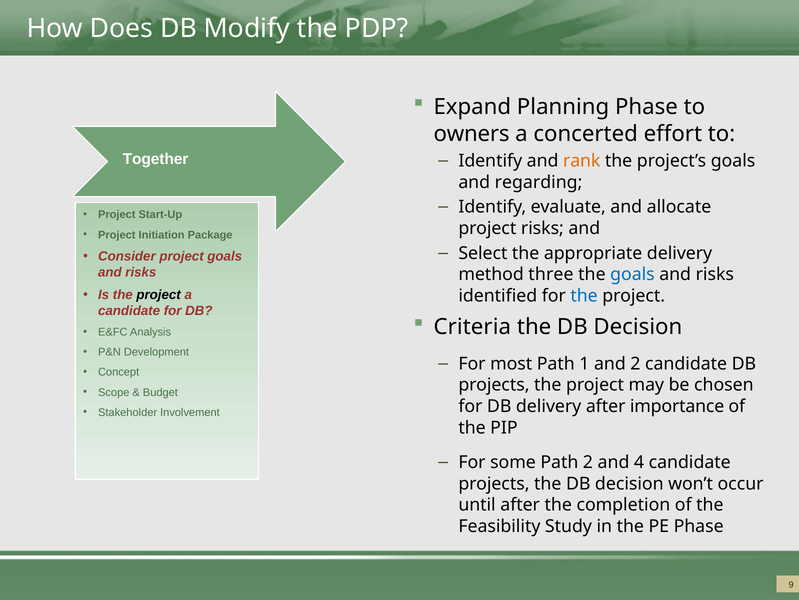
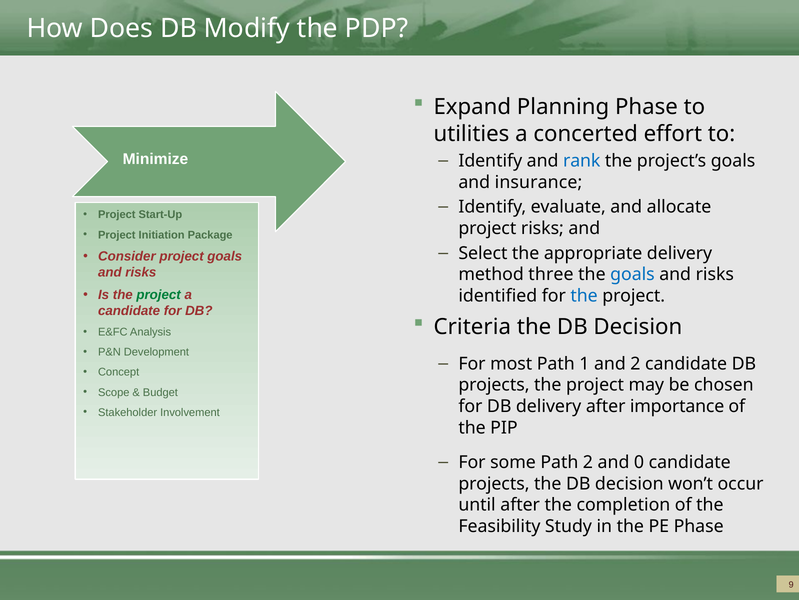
owners: owners -> utilities (471, 134)
Together: Together -> Minimize (155, 159)
rank colour: orange -> blue (582, 161)
regarding: regarding -> insurance (539, 182)
project colour: black -> green (159, 295)
4: 4 -> 0 (639, 462)
